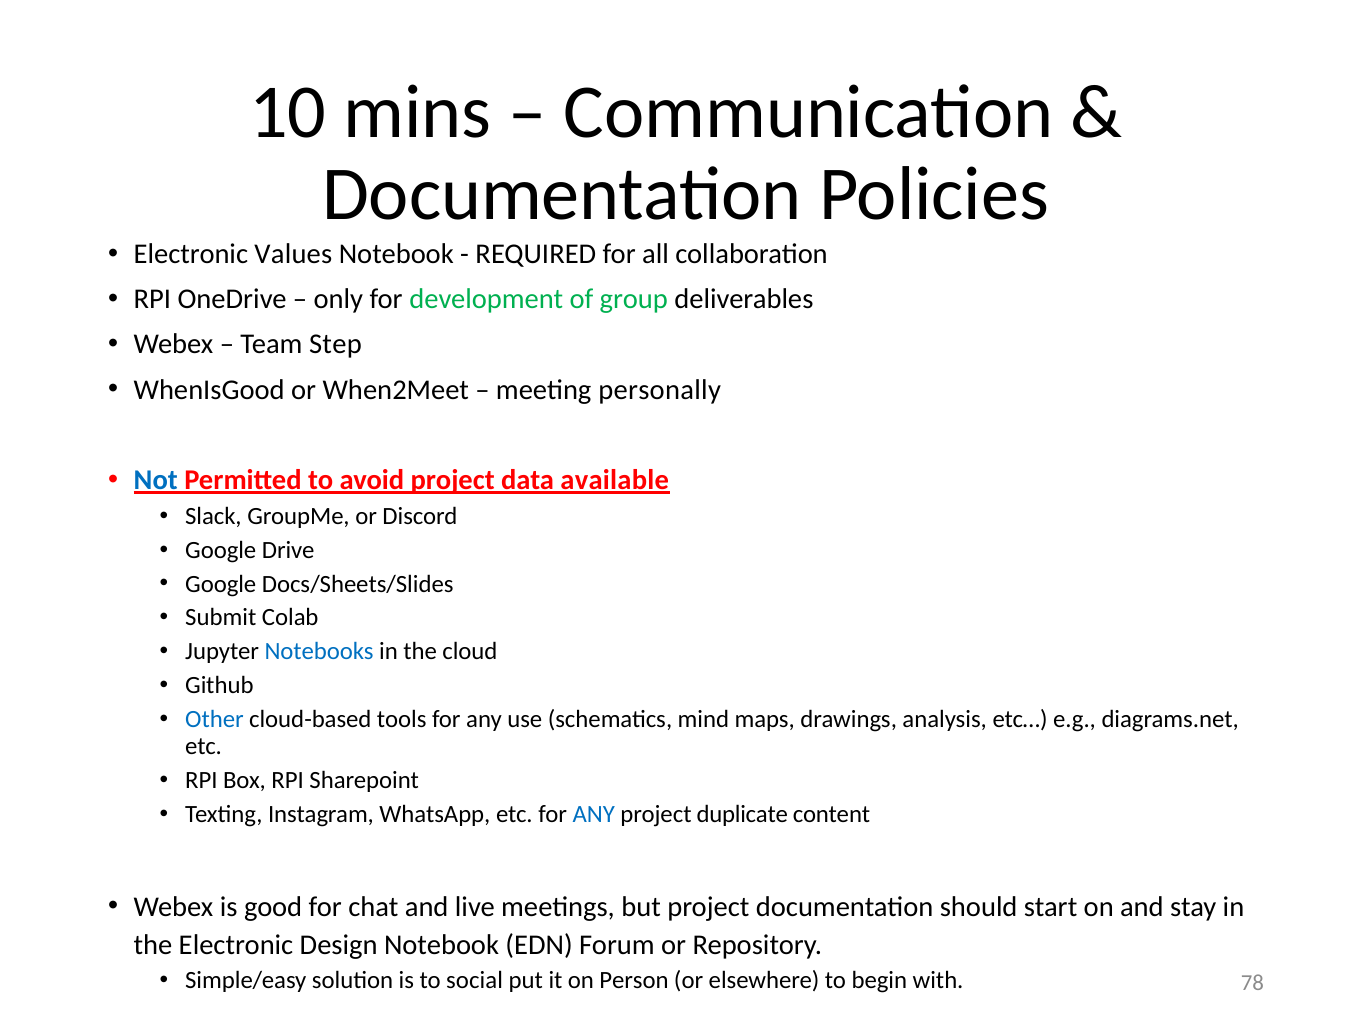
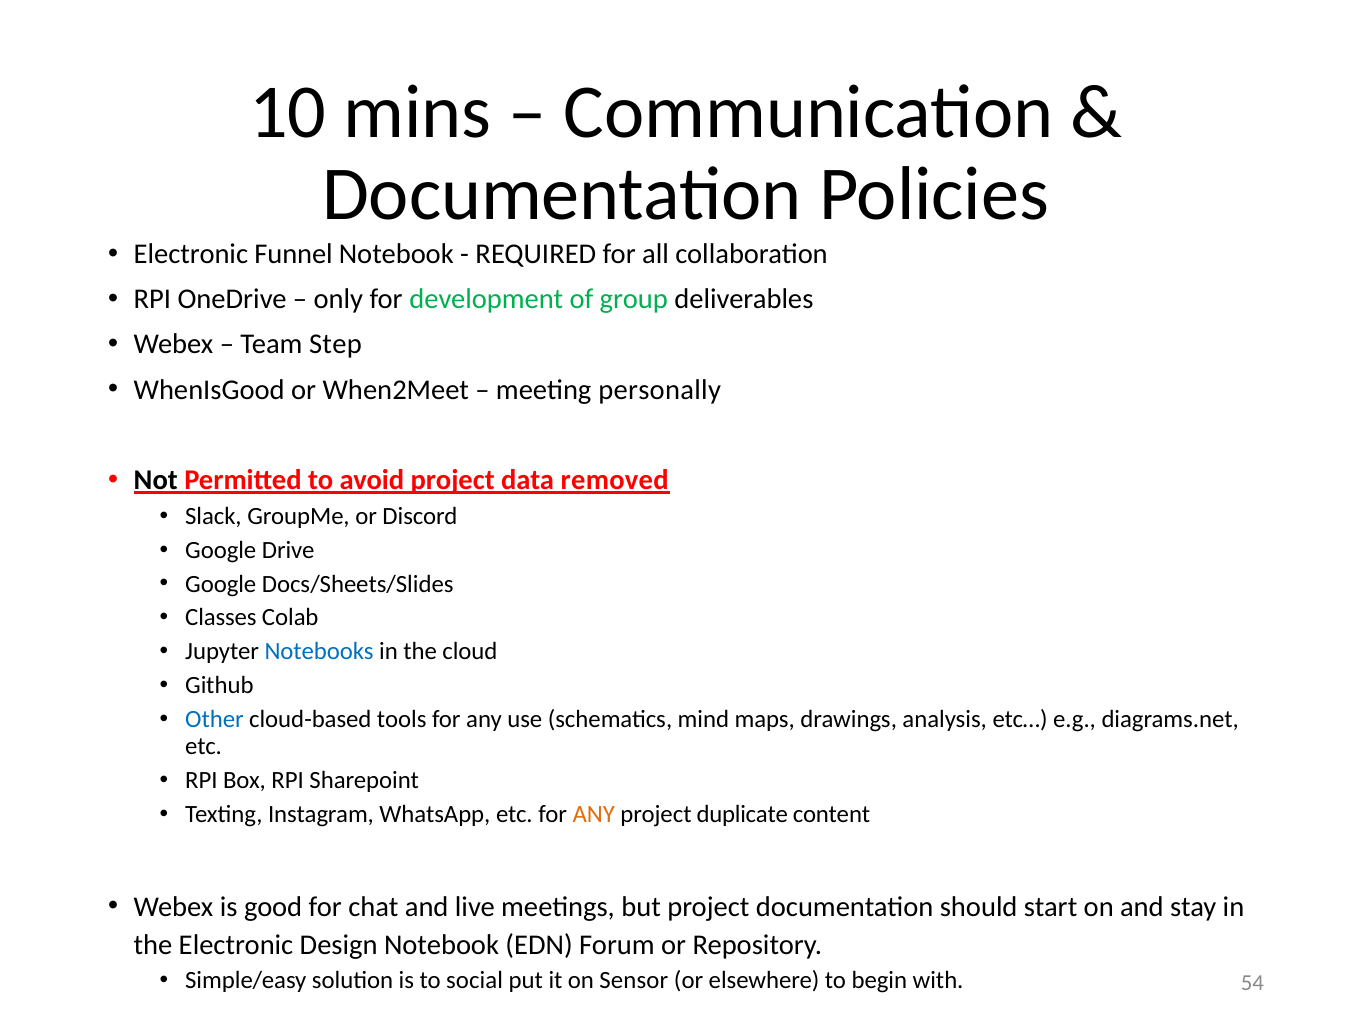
Values: Values -> Funnel (294, 254)
Not colour: blue -> black (156, 480)
available: available -> removed (615, 480)
Submit: Submit -> Classes (221, 618)
ANY colour: blue -> orange (594, 814)
Person: Person -> Sensor (634, 980)
78: 78 -> 54 (1252, 982)
